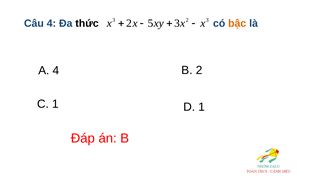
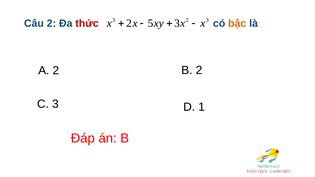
Câu 4: 4 -> 2 (51, 23)
thức colour: black -> red (87, 23)
A 4: 4 -> 2 (56, 71)
C 1: 1 -> 3 (56, 104)
